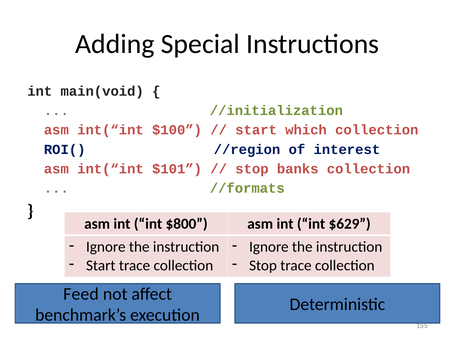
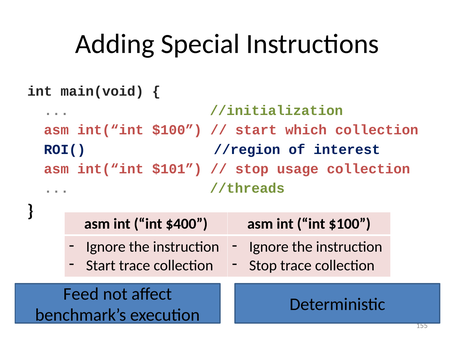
banks: banks -> usage (298, 169)
//formats: //formats -> //threads (247, 188)
$800: $800 -> $400 (187, 224)
int $629: $629 -> $100 (350, 224)
